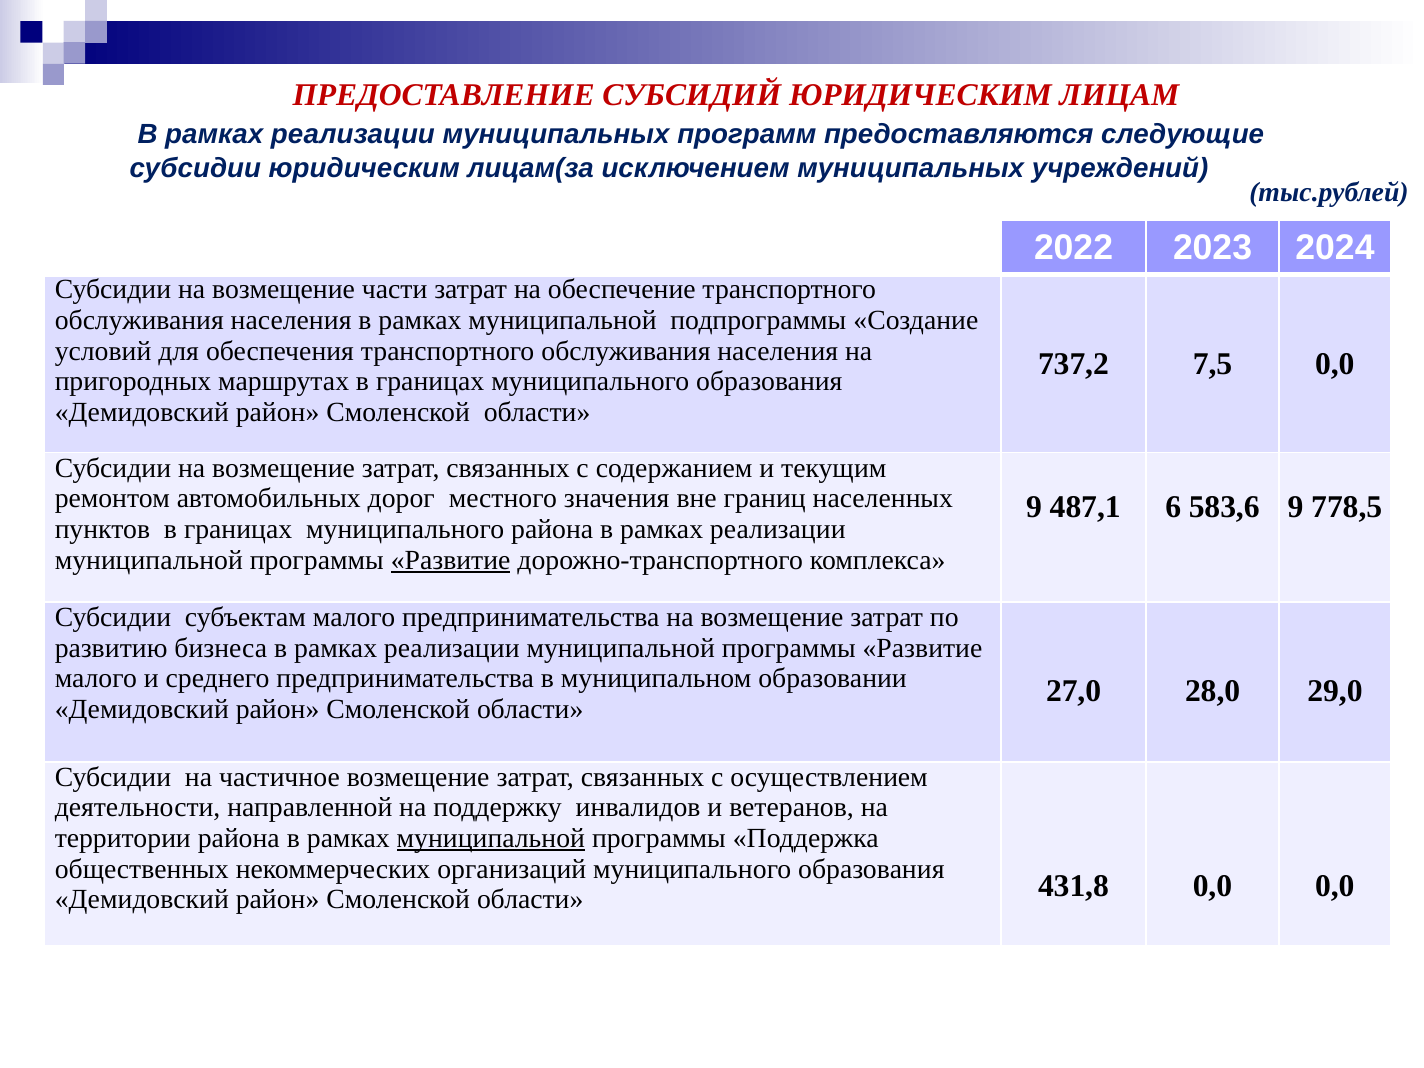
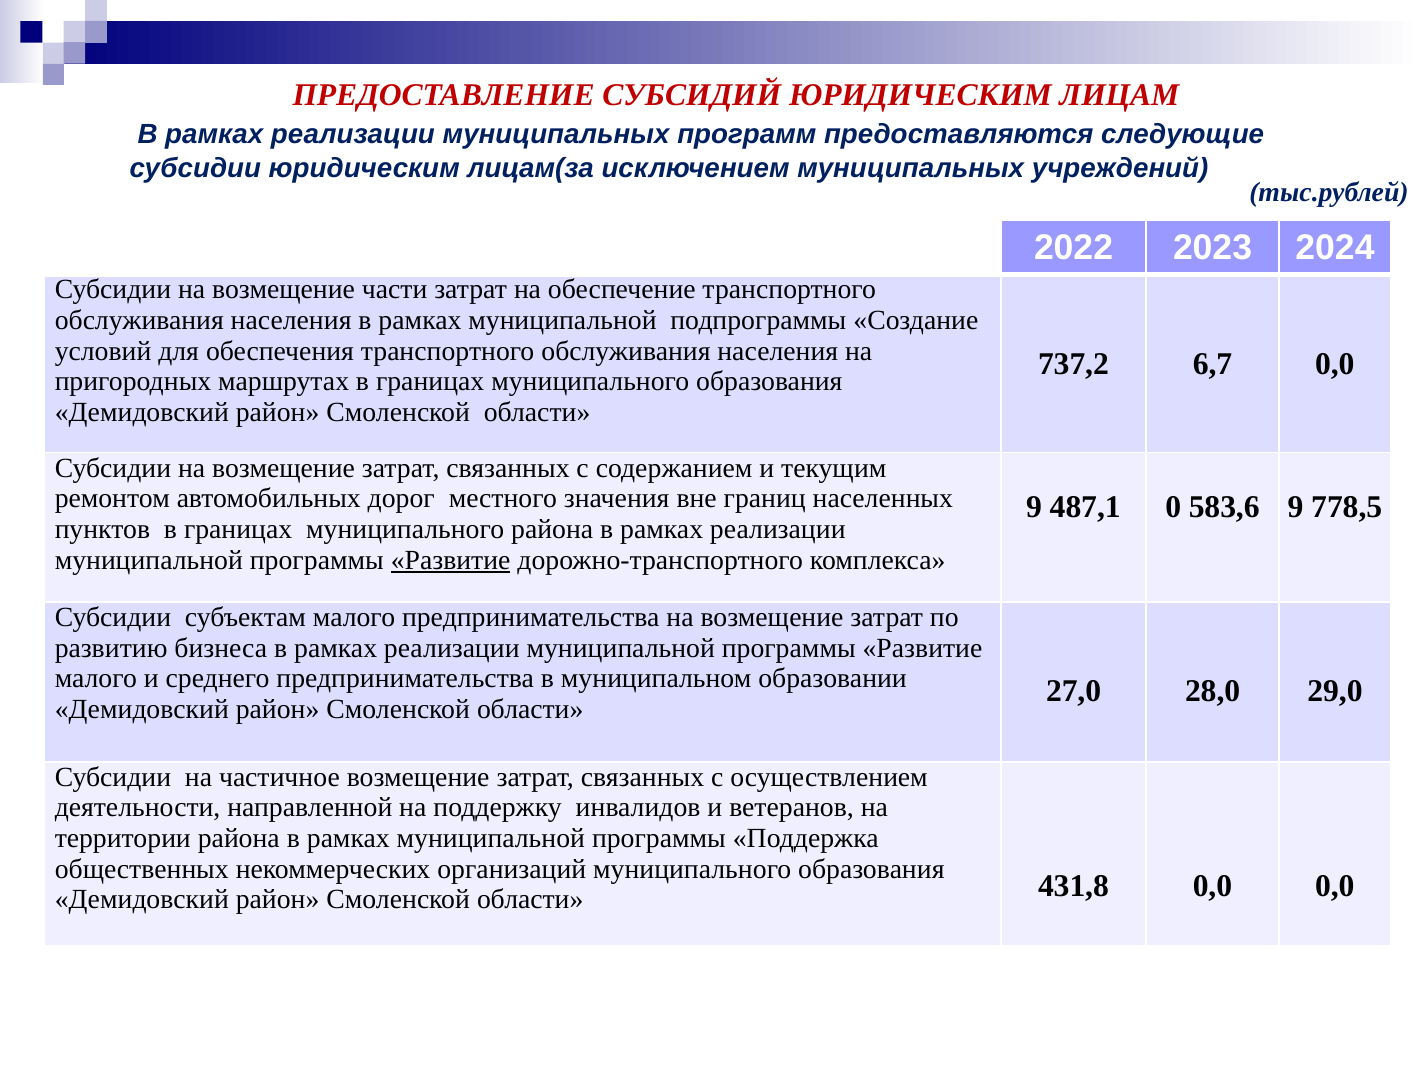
7,5: 7,5 -> 6,7 (1213, 364)
6: 6 -> 0 (1173, 507)
муниципальной underline: present -> none (491, 838)
